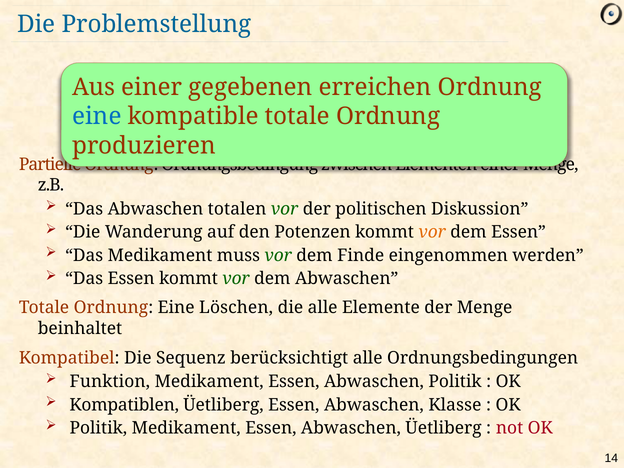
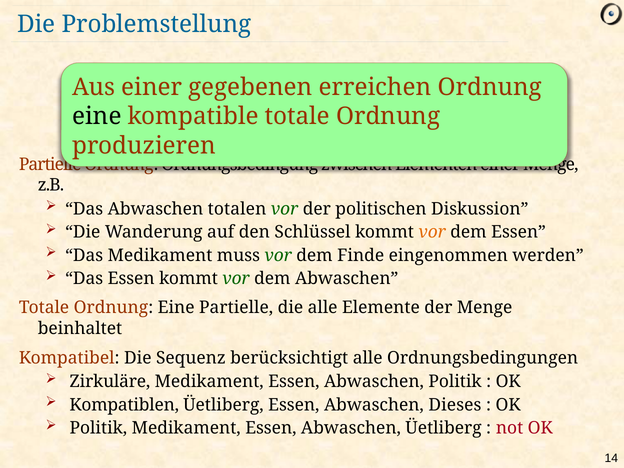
eine colour: blue -> black (97, 116)
Potenzen: Potenzen -> Schlüssel (312, 232)
Eine Löschen: Löschen -> Partielle (236, 308)
Funktion: Funktion -> Zirkuläre (110, 382)
Klasse: Klasse -> Dieses (455, 405)
